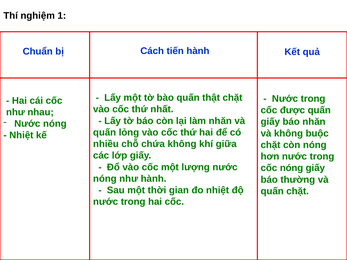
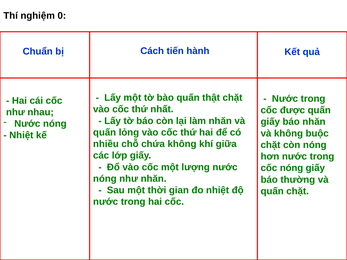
1: 1 -> 0 (62, 16)
như hành: hành -> nhăn (154, 179)
